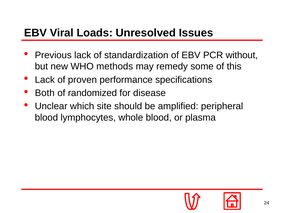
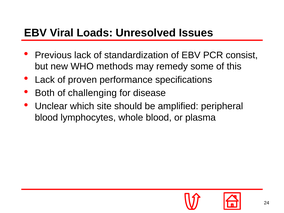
without: without -> consist (242, 55)
randomized: randomized -> challenging (92, 93)
